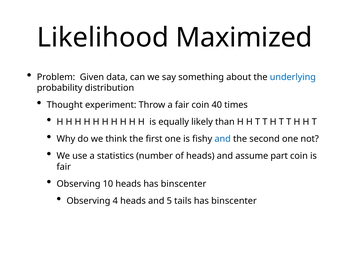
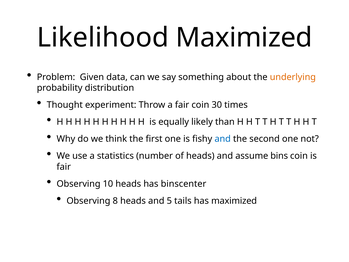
underlying colour: blue -> orange (293, 77)
40: 40 -> 30 (217, 105)
part: part -> bins (279, 156)
4: 4 -> 8 (115, 201)
tails has binscenter: binscenter -> maximized (234, 201)
